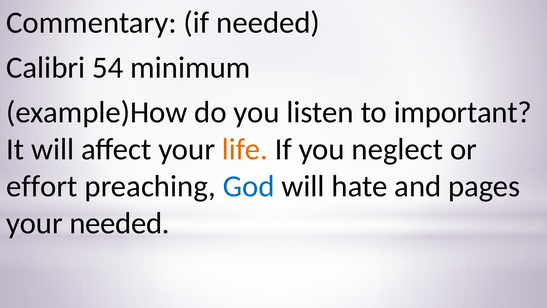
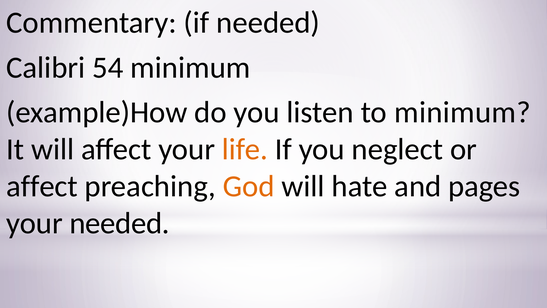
to important: important -> minimum (462, 112)
effort: effort -> affect (42, 186)
God colour: blue -> orange (249, 186)
